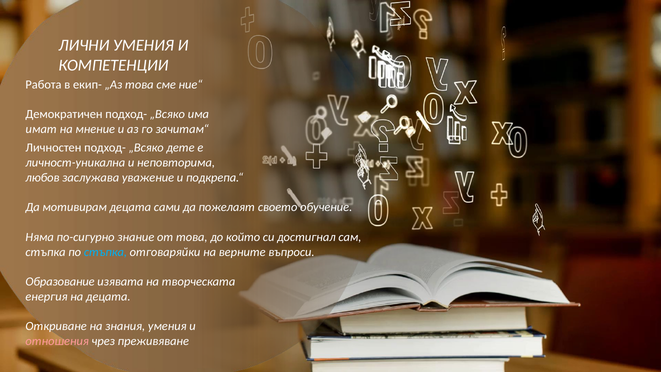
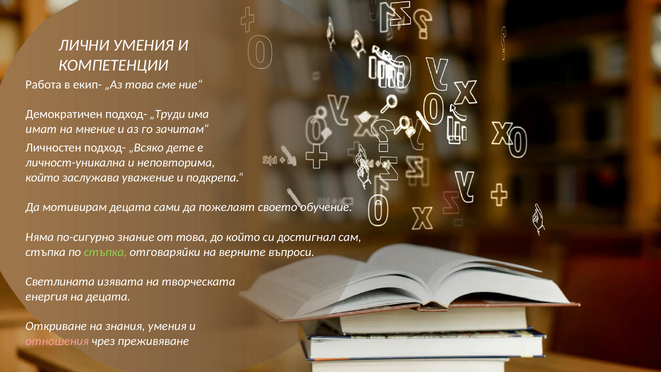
Демократичен подход- „Всяко: „Всяко -> „Труди (167, 114)
любов: любов -> който (43, 177)
стъпка colour: light blue -> light green (105, 252)
Образование: Образование -> Светлината (60, 282)
